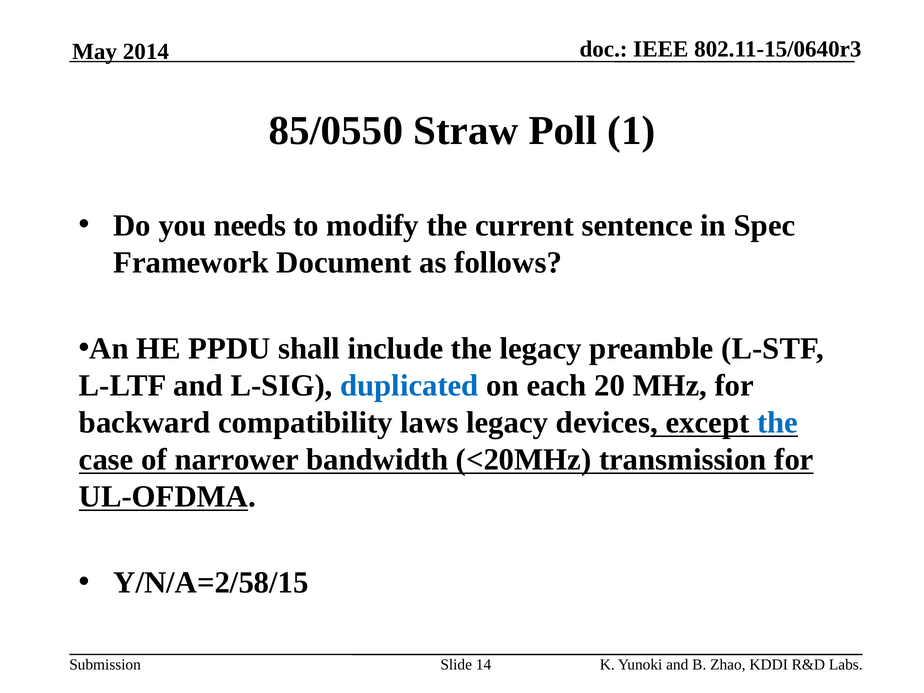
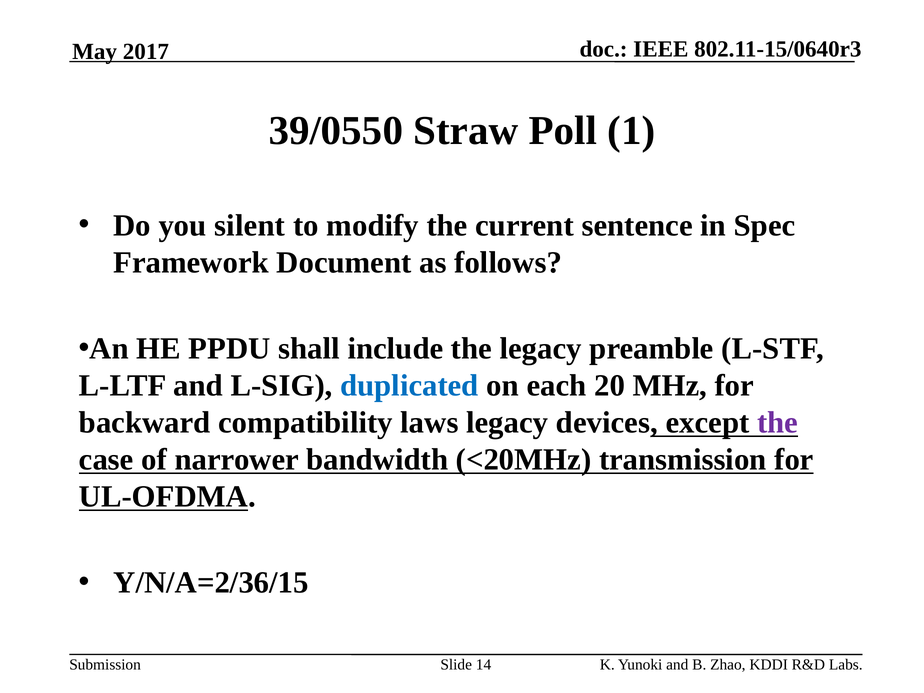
2014: 2014 -> 2017 (146, 51)
85/0550: 85/0550 -> 39/0550 (336, 131)
needs: needs -> silent (250, 225)
the colour: blue -> purple (778, 423)
Y/N/A=2/58/15: Y/N/A=2/58/15 -> Y/N/A=2/36/15 (211, 583)
